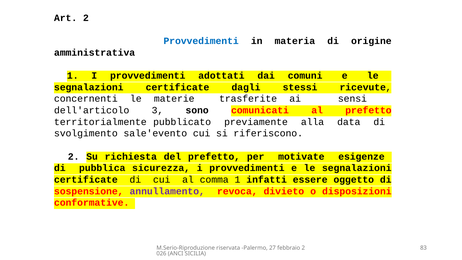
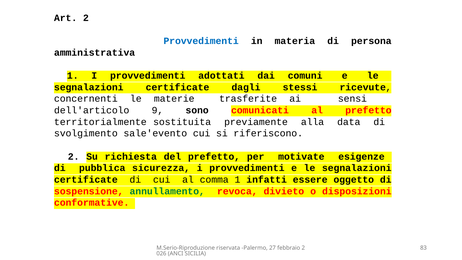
origine: origine -> persona (371, 41)
3: 3 -> 9 (158, 110)
pubblicato: pubblicato -> sostituita (182, 122)
annullamento colour: purple -> green (167, 191)
